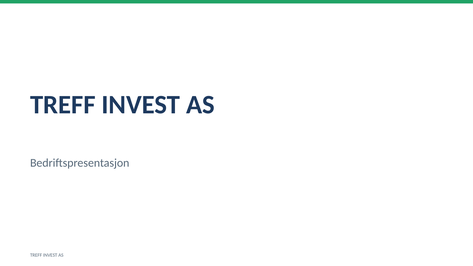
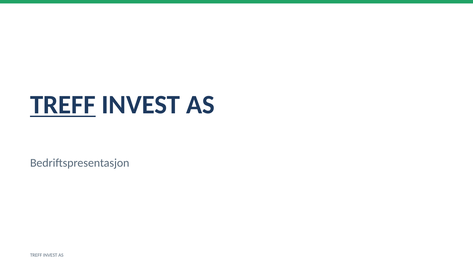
TREFF underline: none -> present (63, 105)
